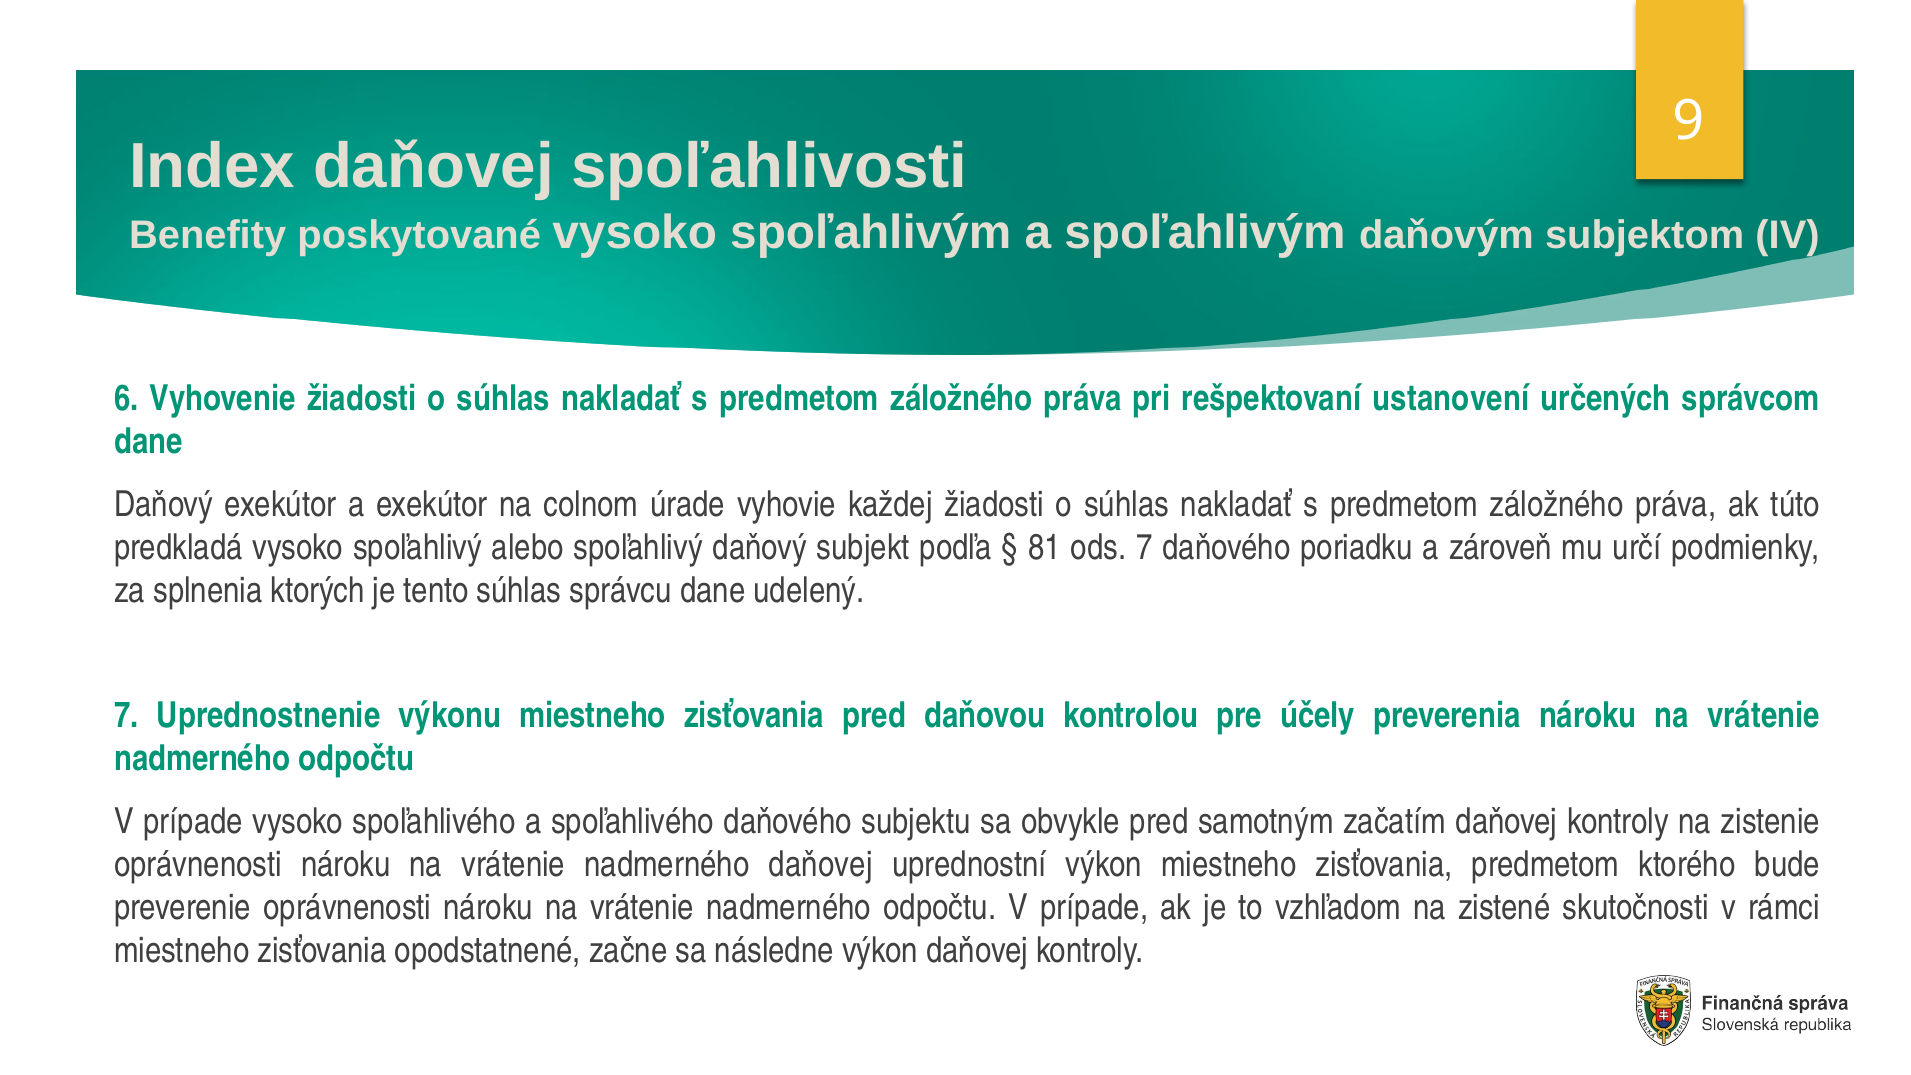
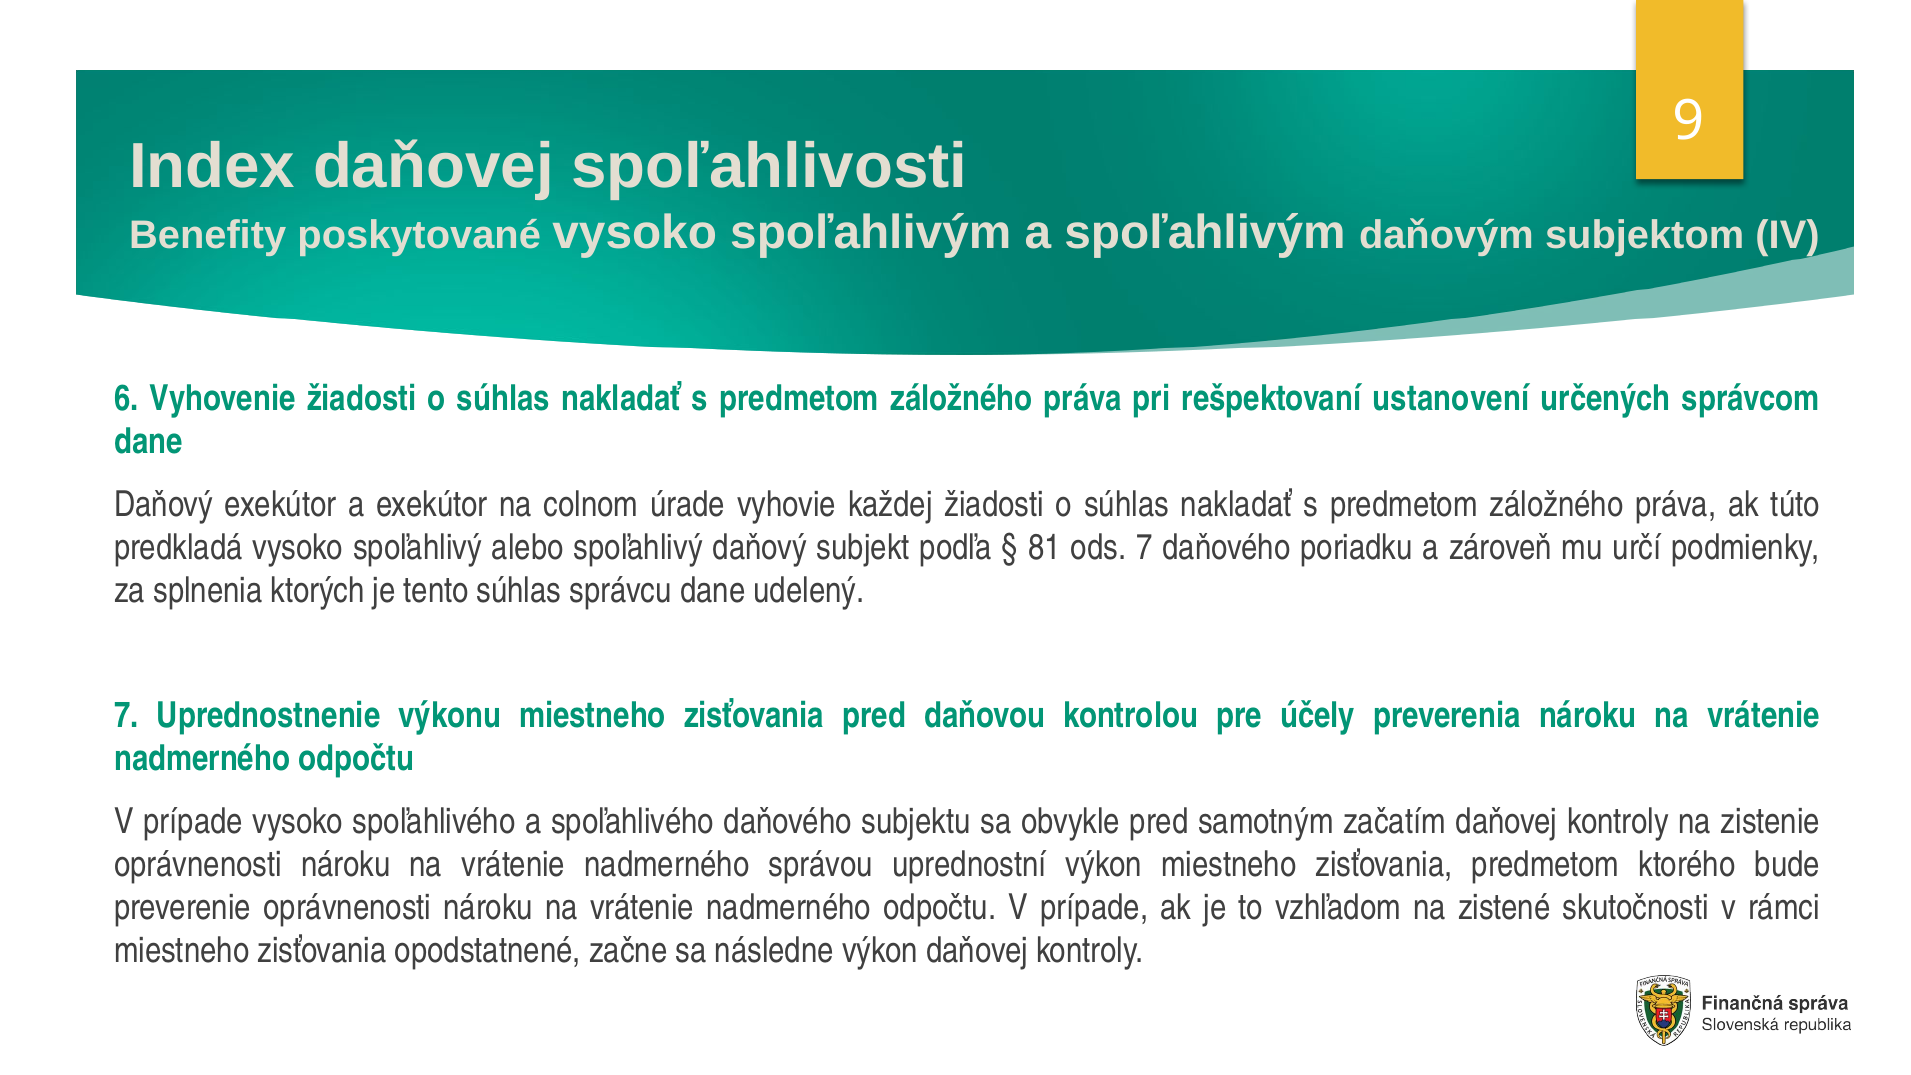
nadmerného daňovej: daňovej -> správou (821, 865)
